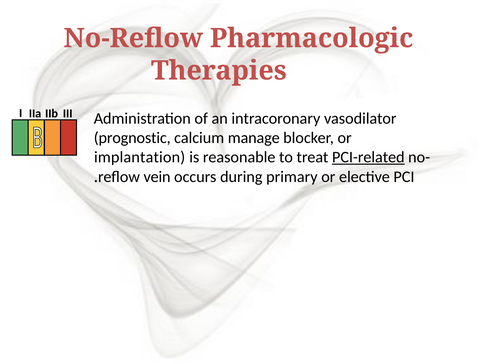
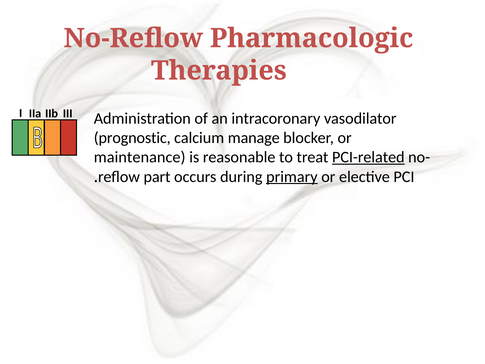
implantation: implantation -> maintenance (140, 157)
vein: vein -> part (157, 177)
primary underline: none -> present (292, 177)
